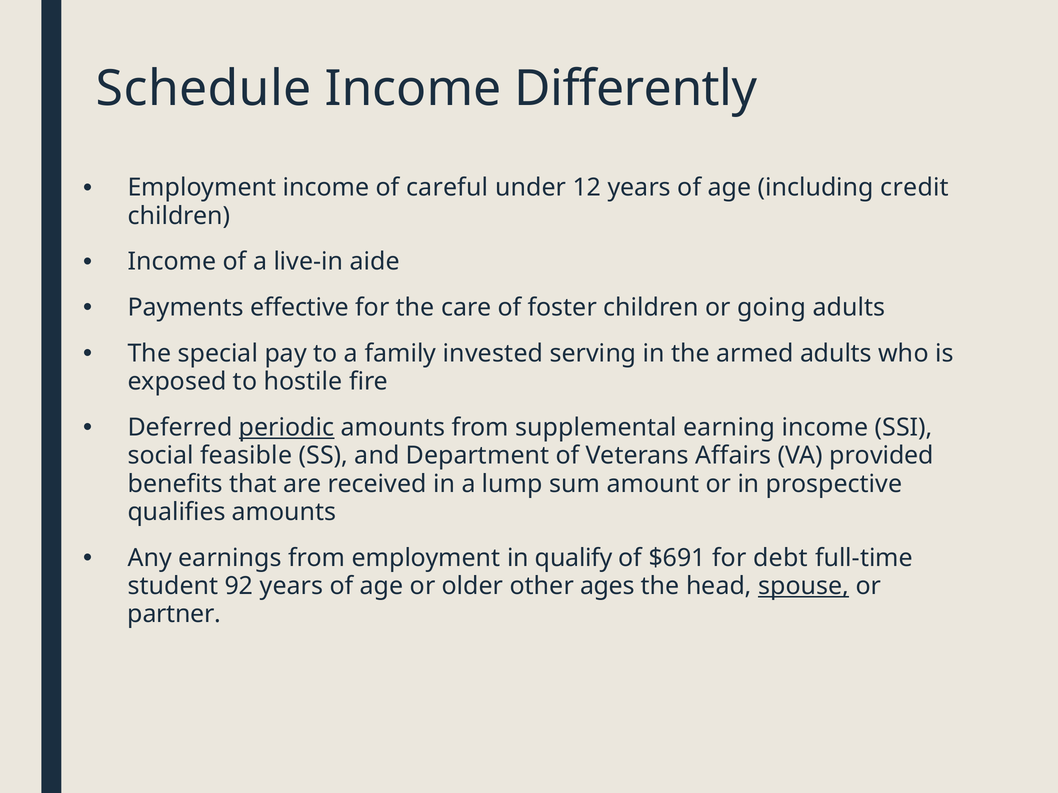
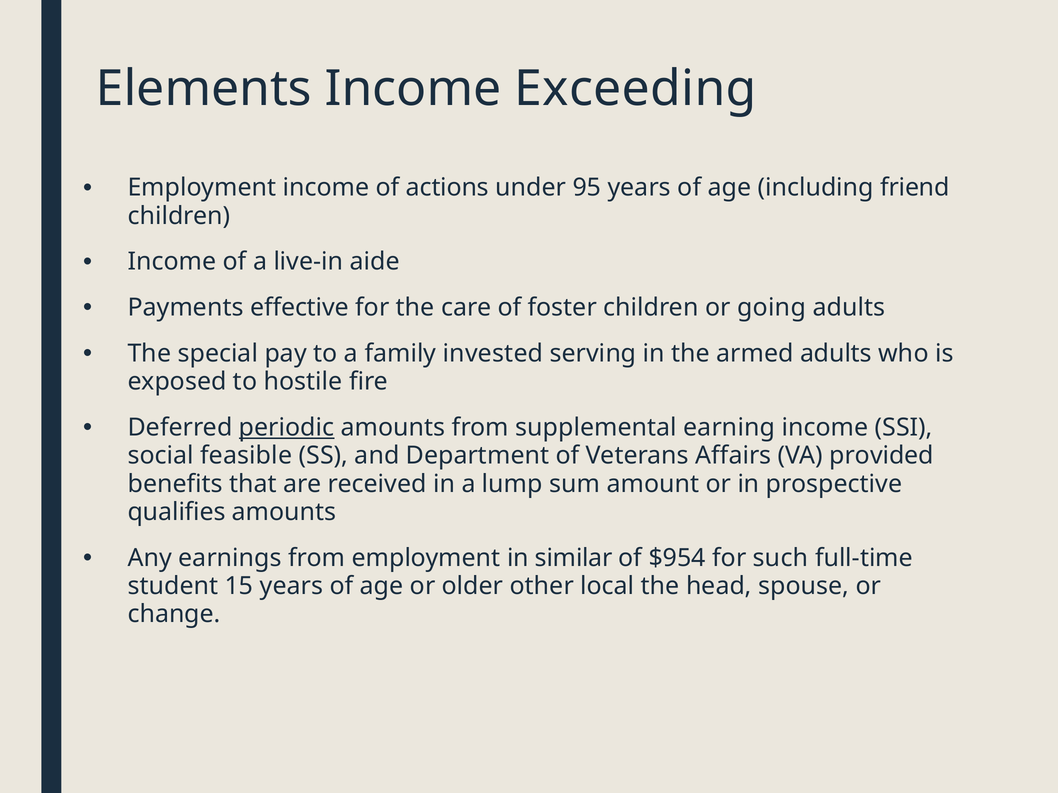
Schedule: Schedule -> Elements (204, 89)
Differently: Differently -> Exceeding (635, 89)
careful: careful -> actions (447, 188)
12: 12 -> 95 (587, 188)
credit: credit -> friend (915, 188)
qualify: qualify -> similar (574, 558)
$691: $691 -> $954 (677, 558)
debt: debt -> such (781, 558)
92: 92 -> 15 (239, 586)
ages: ages -> local (607, 586)
spouse underline: present -> none (804, 586)
partner: partner -> change (174, 615)
